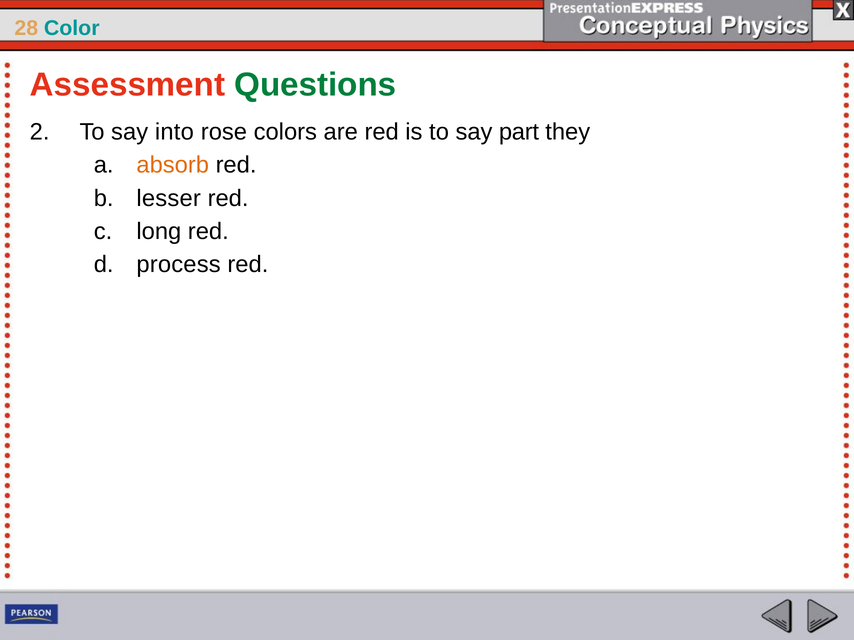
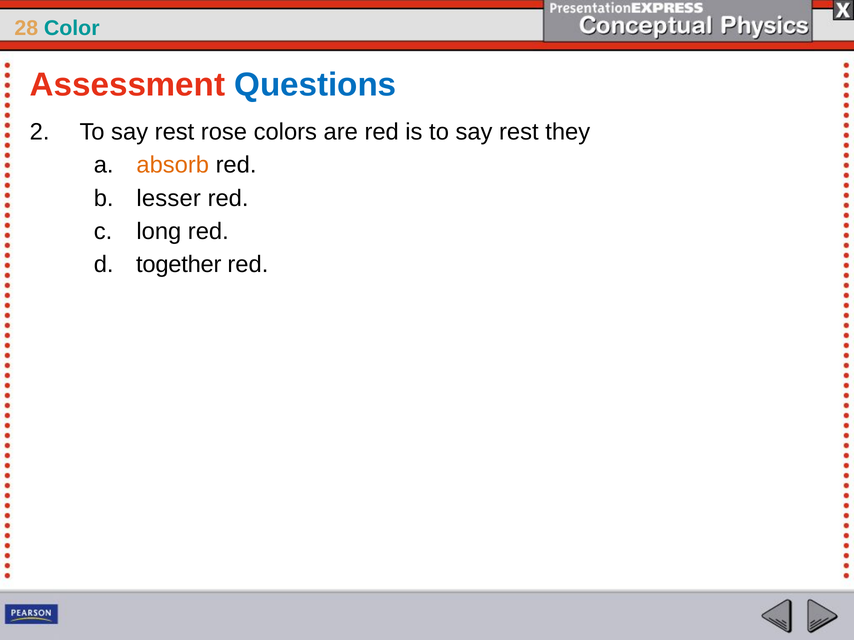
Questions colour: green -> blue (315, 85)
into: into -> rest (175, 132)
is to say part: part -> rest (519, 132)
process: process -> together (179, 265)
